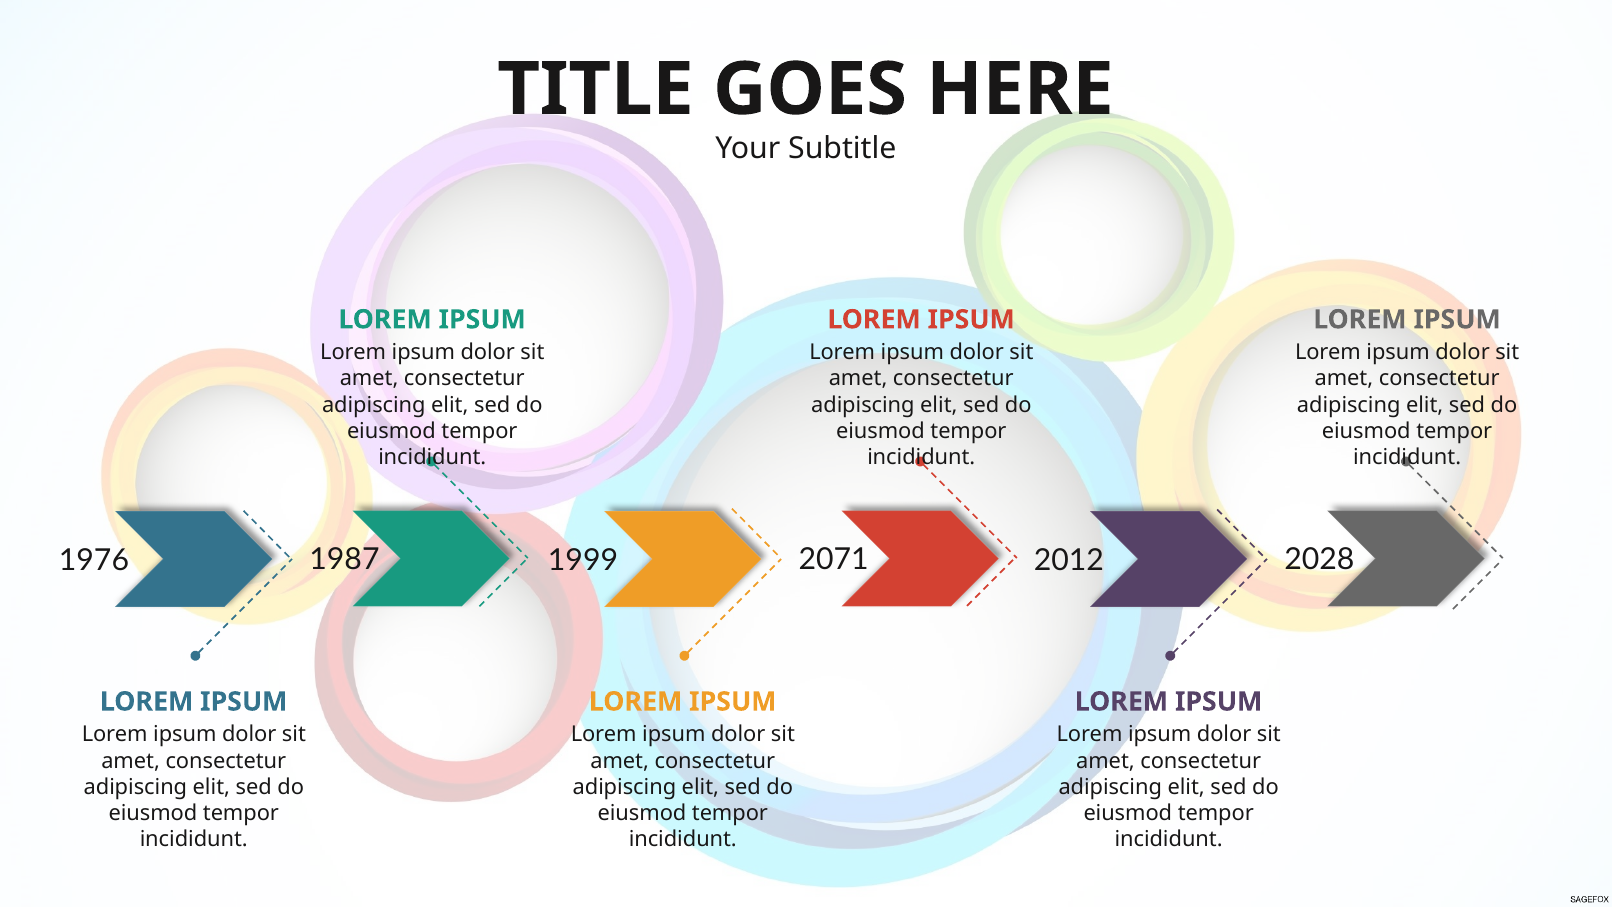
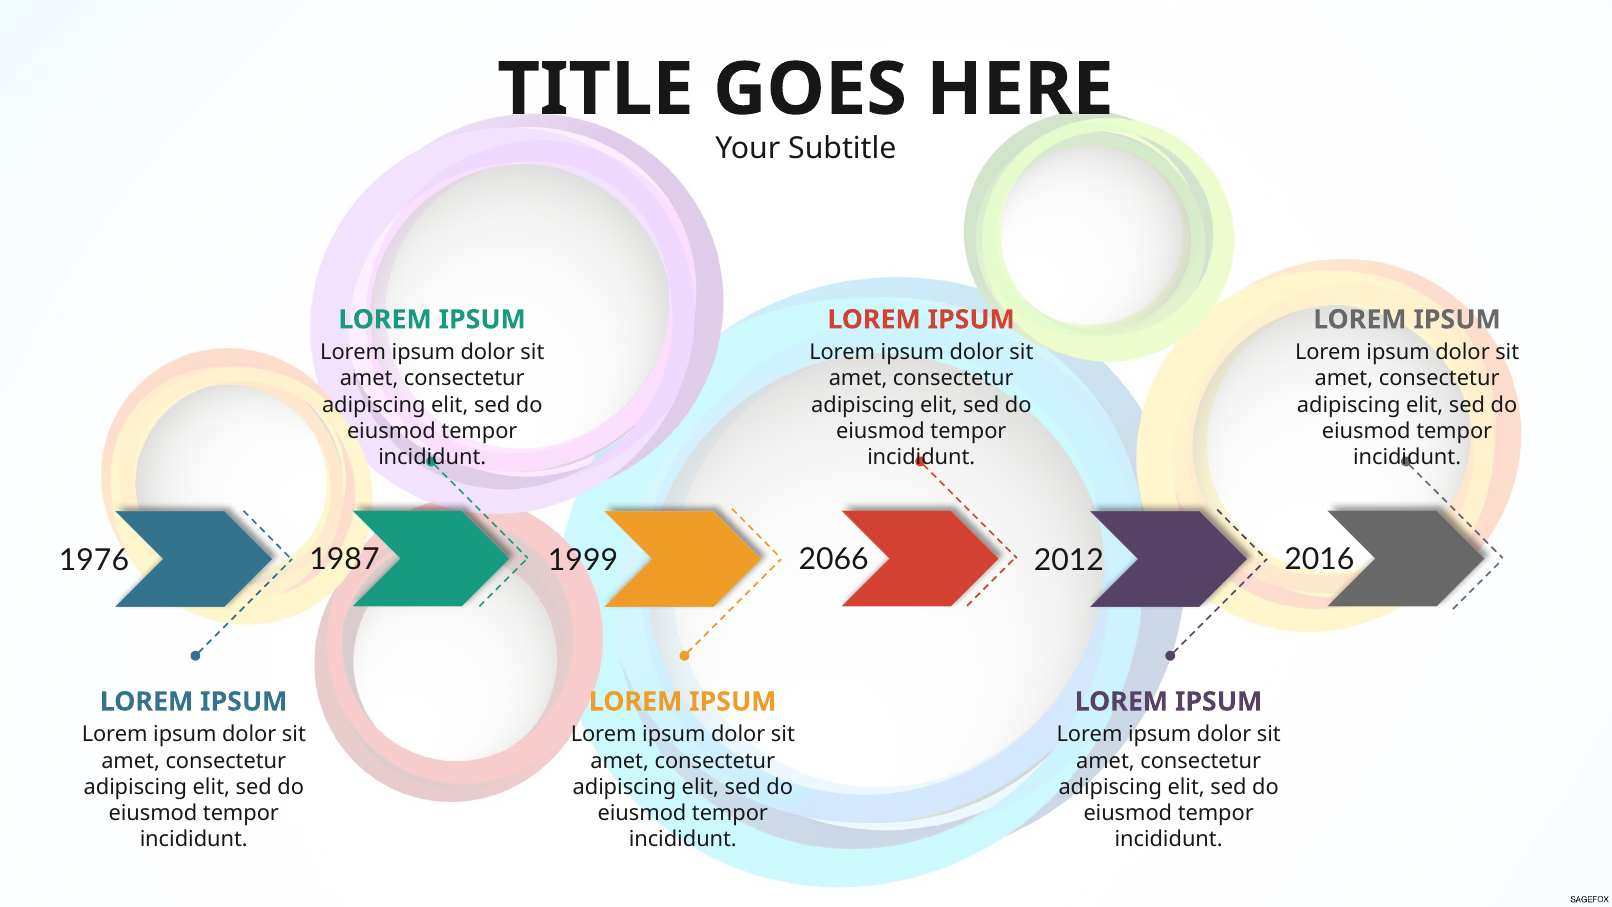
2071: 2071 -> 2066 (834, 560)
2028: 2028 -> 2016 (1319, 560)
